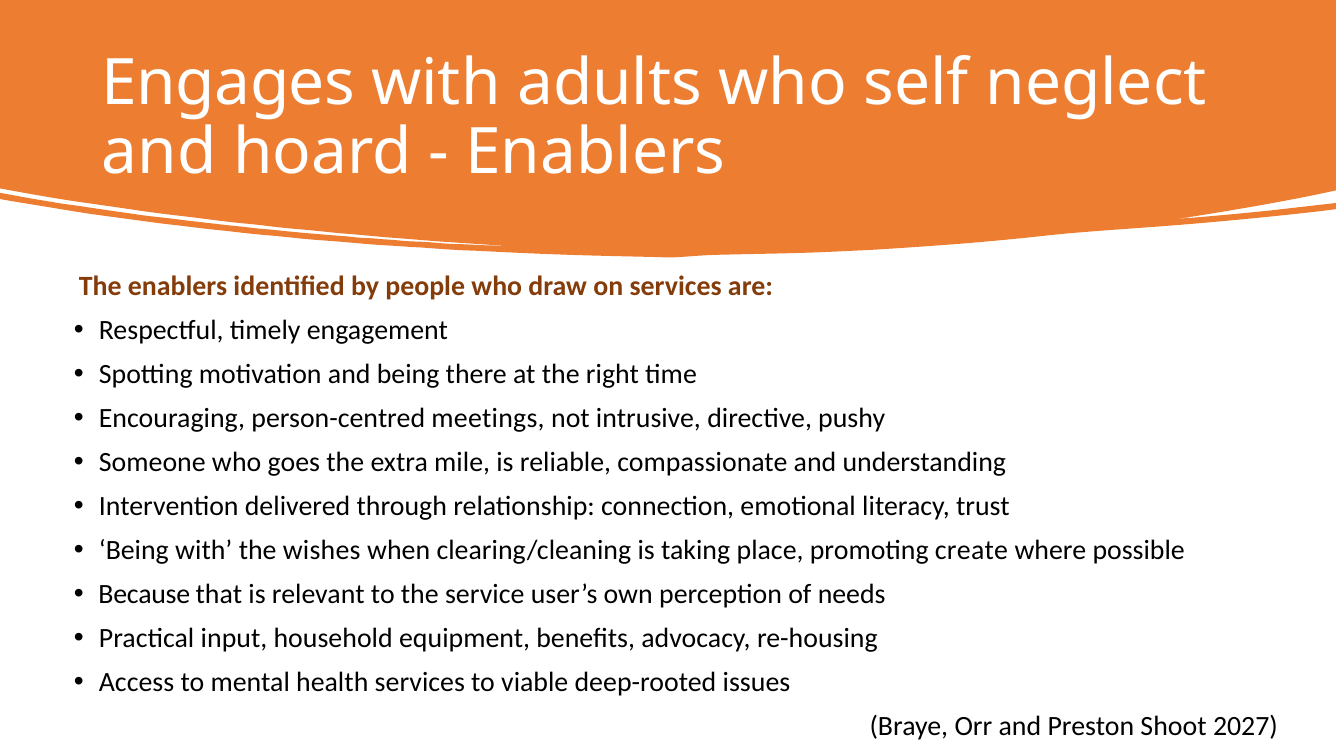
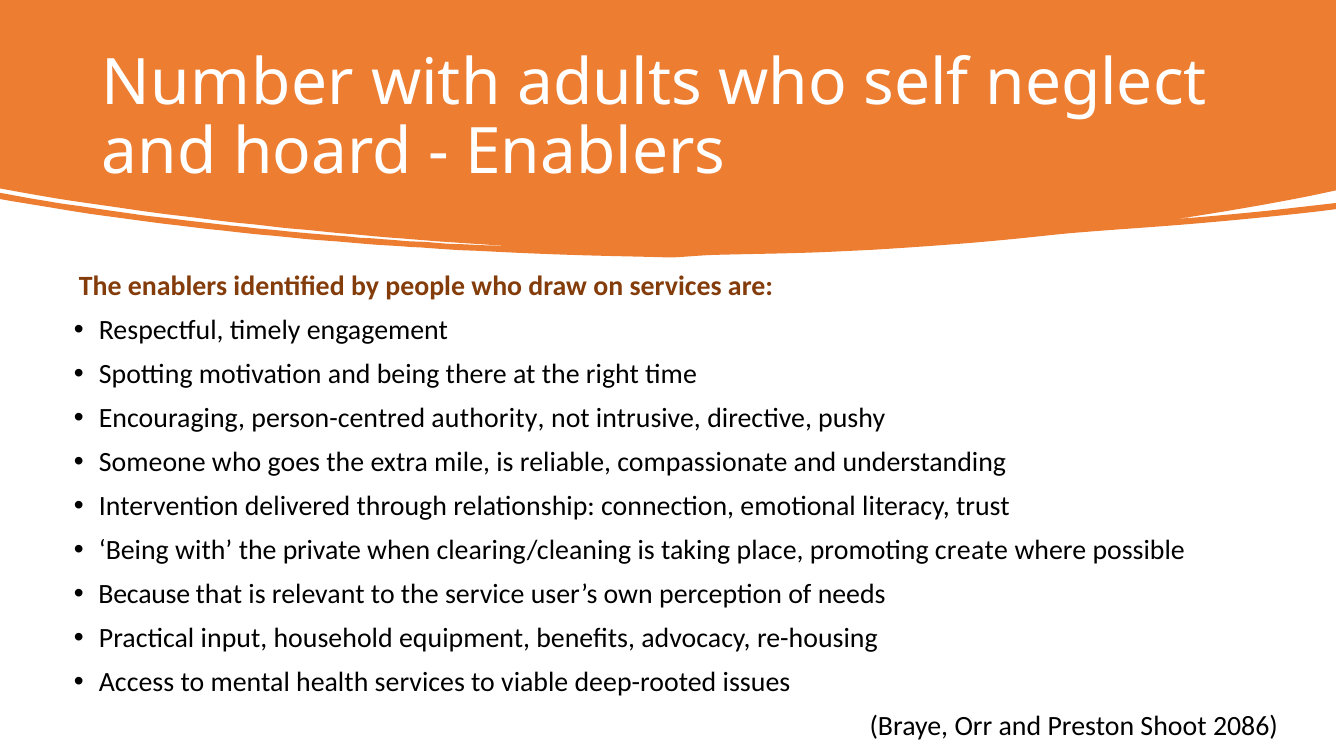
Engages: Engages -> Number (228, 83)
meetings: meetings -> authority (488, 418)
wishes: wishes -> private (322, 550)
2027: 2027 -> 2086 (1245, 726)
